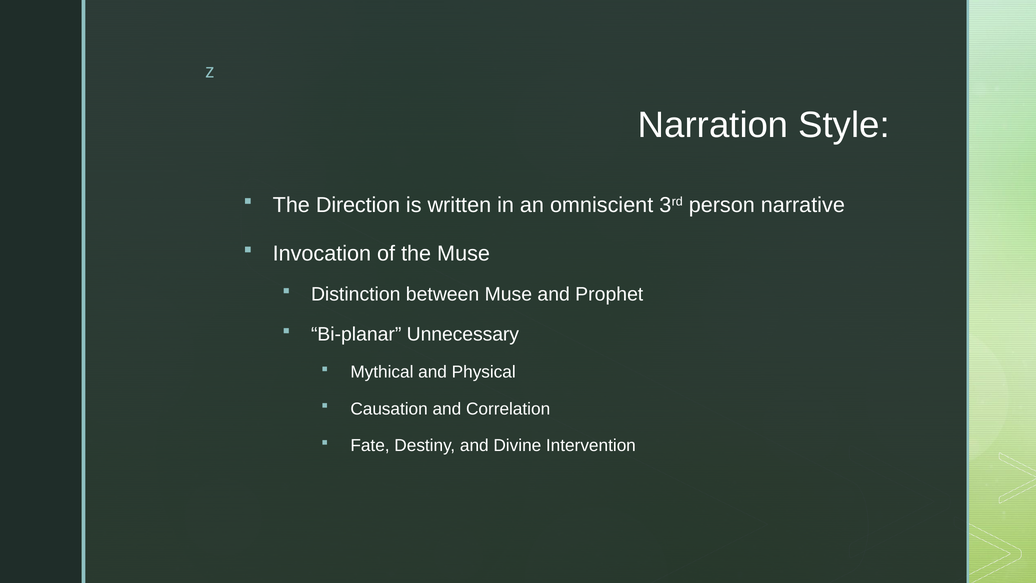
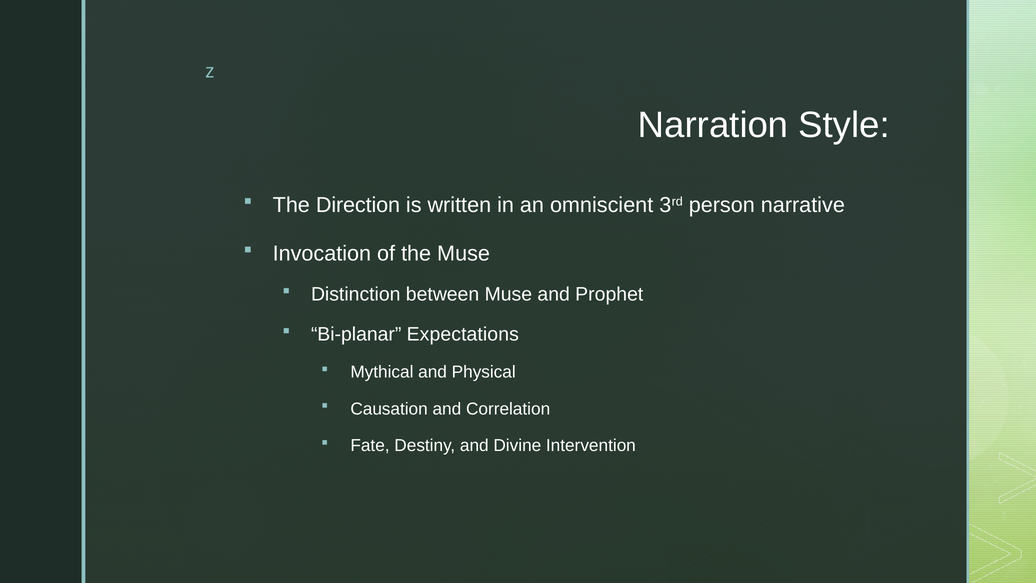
Unnecessary: Unnecessary -> Expectations (463, 334)
